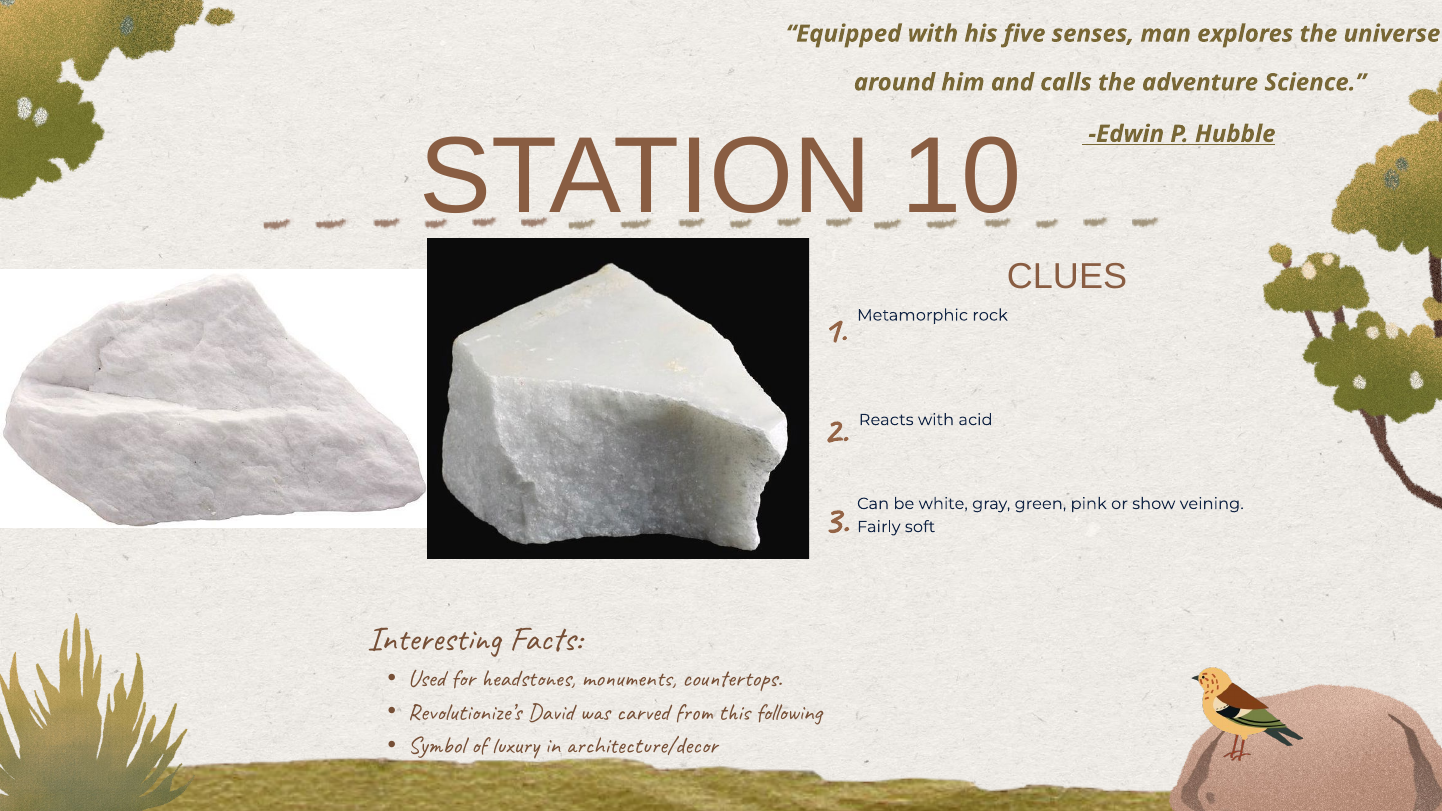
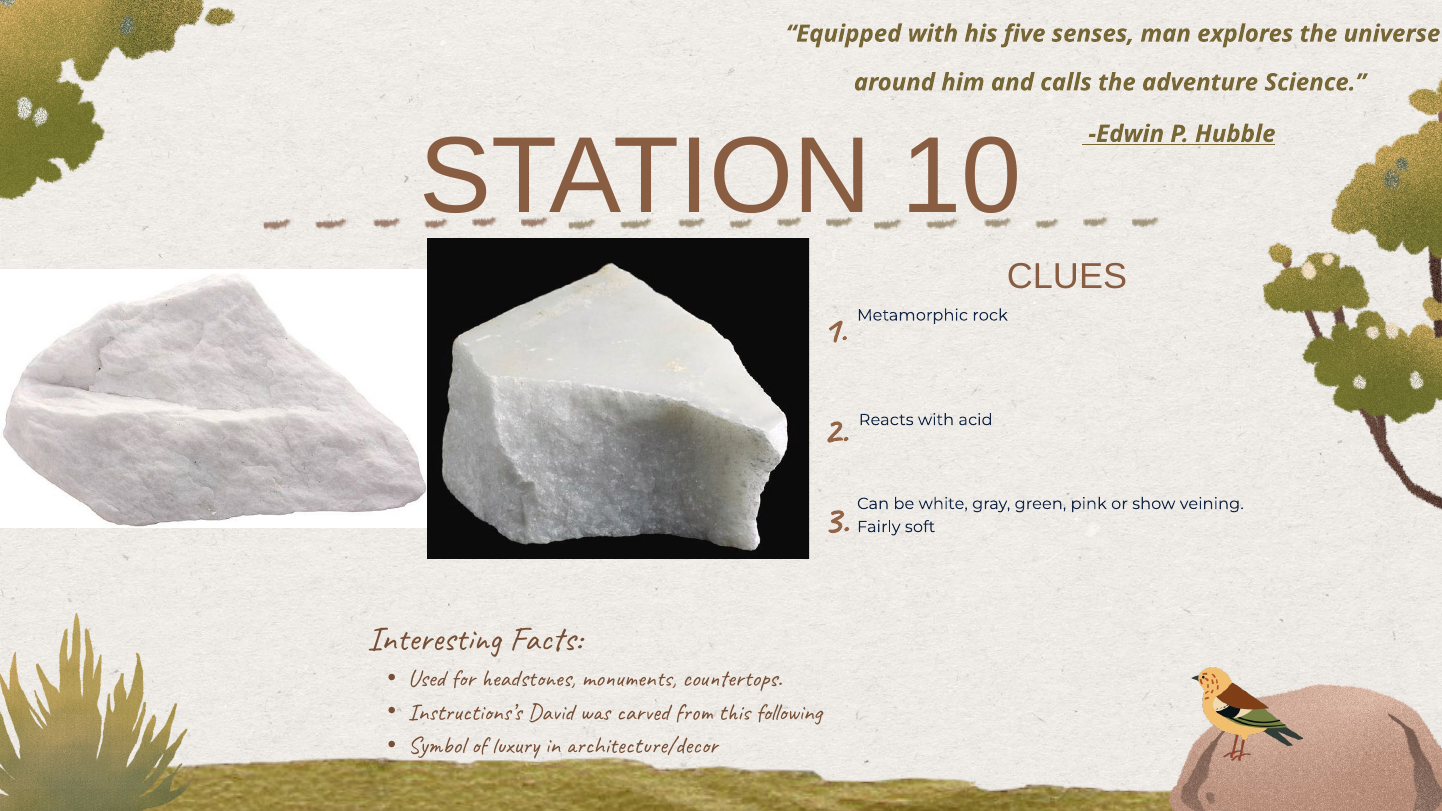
Revolutionize’s: Revolutionize’s -> Instructions’s (465, 712)
